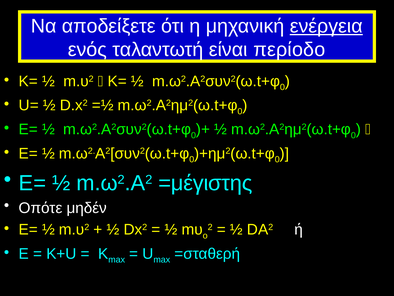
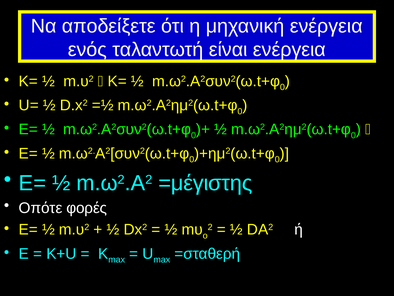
ενέργεια underline: present -> none (326, 26)
είναι περίοδο: περίοδο -> ενέργεια (289, 50)
μηδέν: μηδέν -> φορές (87, 208)
